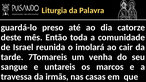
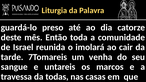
irmãs: irmãs -> todas (57, 77)
